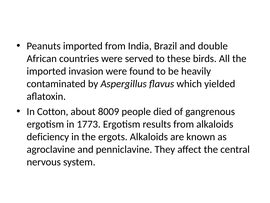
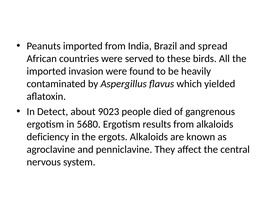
double: double -> spread (213, 46)
Cotton: Cotton -> Detect (53, 111)
8009: 8009 -> 9023 (109, 111)
1773: 1773 -> 5680 (89, 124)
